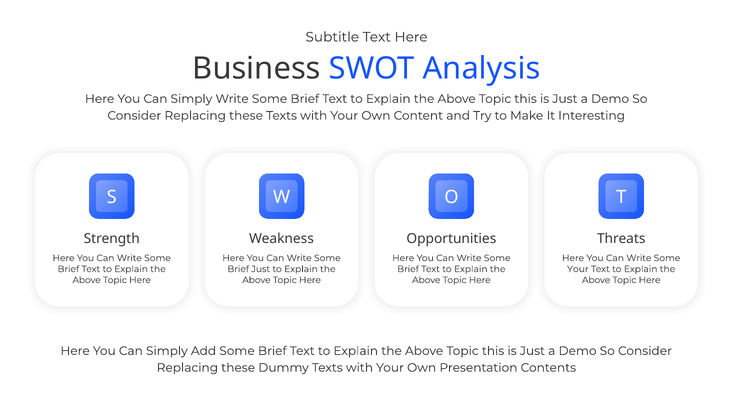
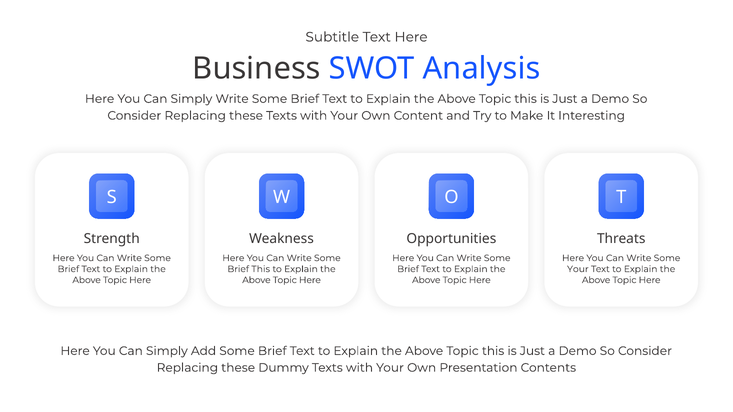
Brief Just: Just -> This (261, 269)
